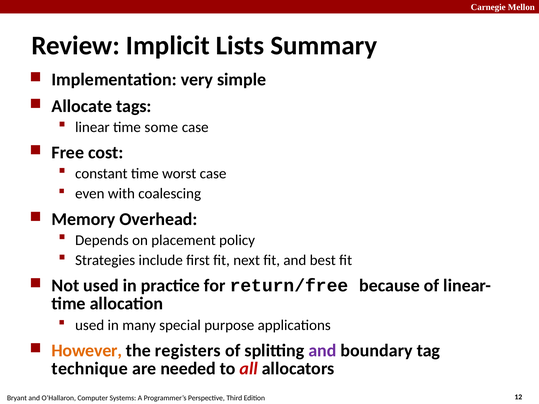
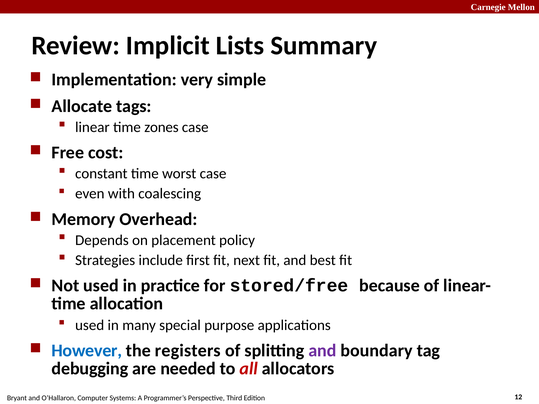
some: some -> zones (161, 127)
return/free: return/free -> stored/free (289, 286)
However colour: orange -> blue (87, 351)
technique: technique -> debugging (90, 369)
